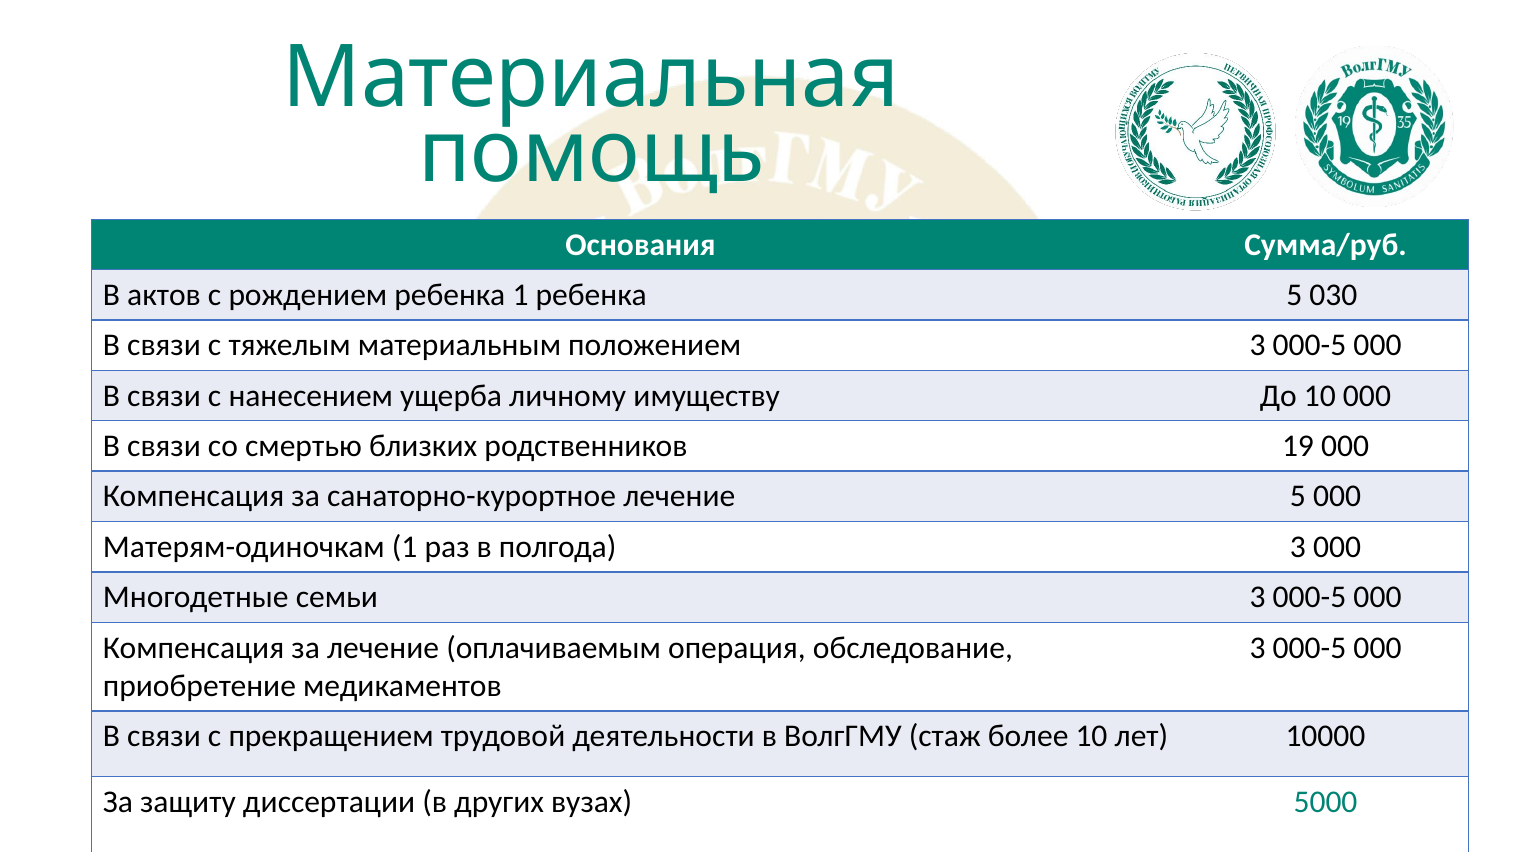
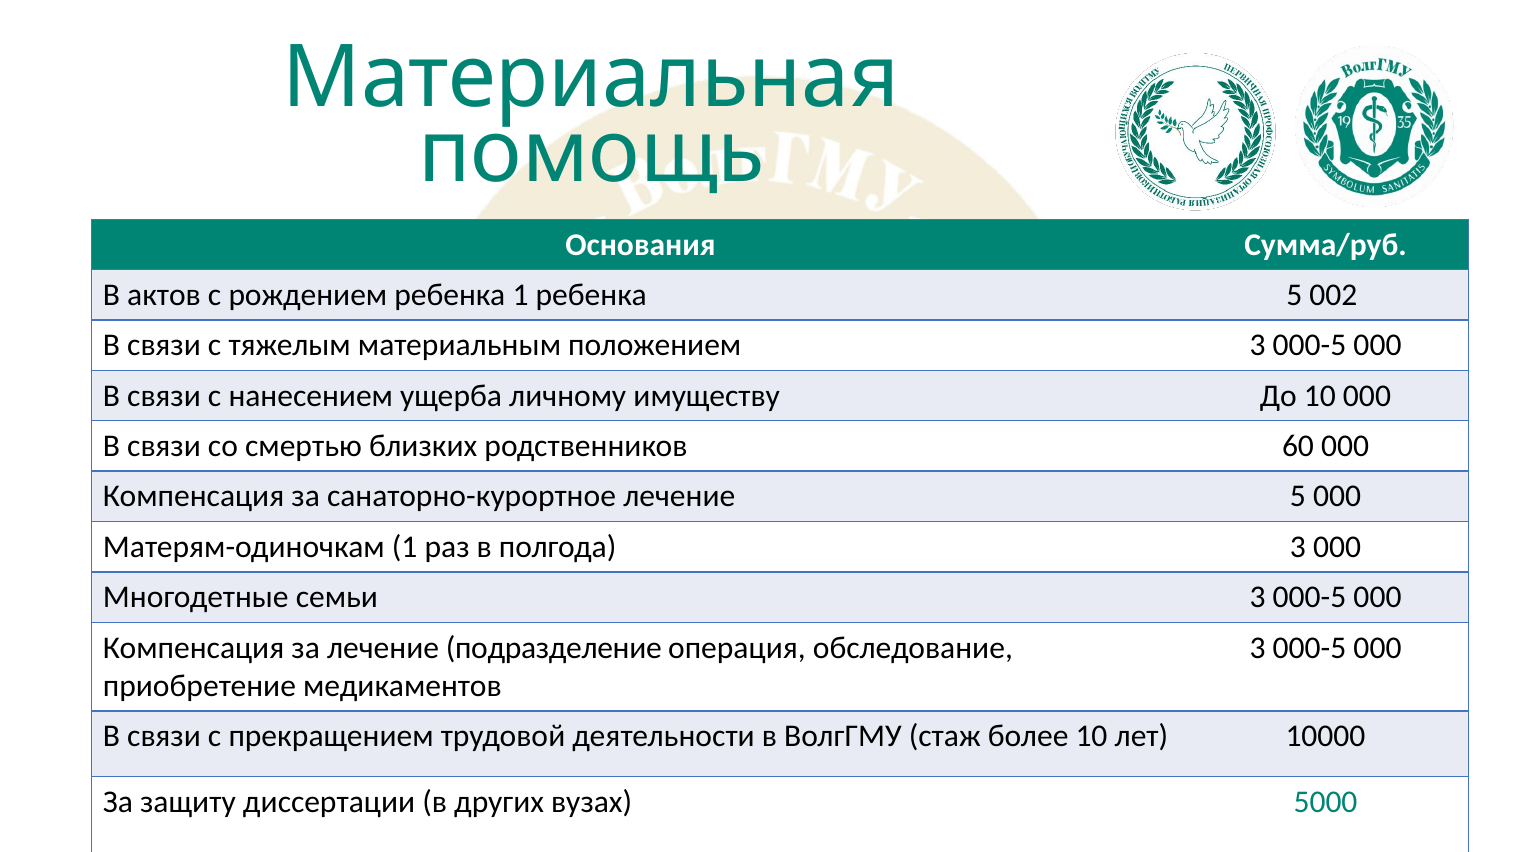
030: 030 -> 002 (1333, 295)
19: 19 -> 60 (1298, 446)
оплачиваемым: оплачиваемым -> подразделение (554, 647)
